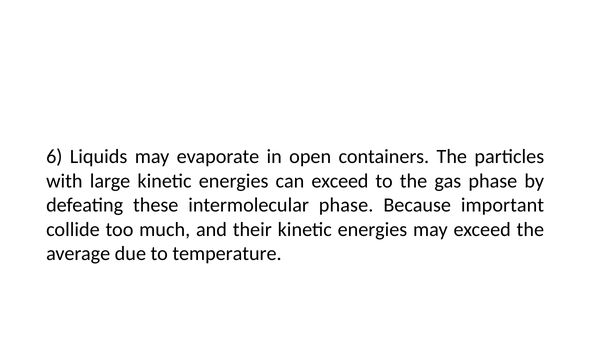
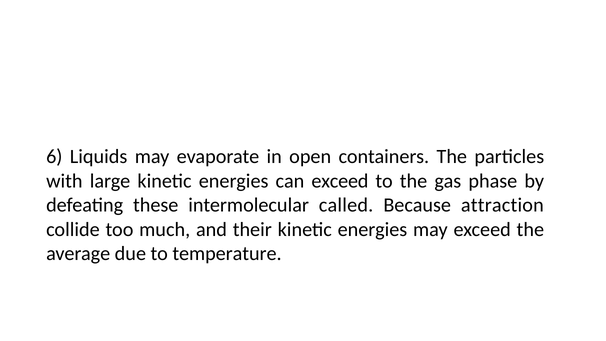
intermolecular phase: phase -> called (346, 205)
important: important -> attraction (502, 205)
